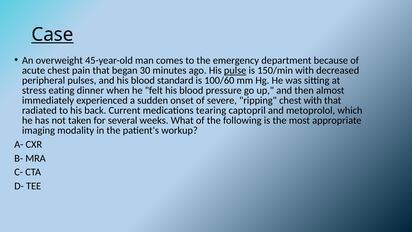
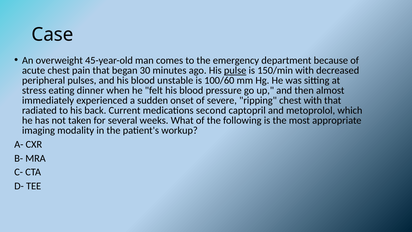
Case underline: present -> none (53, 35)
standard: standard -> unstable (175, 80)
tearing: tearing -> second (211, 110)
